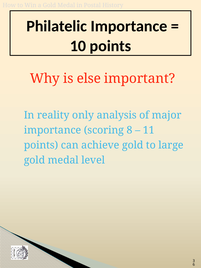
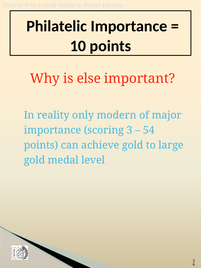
analysis: analysis -> modern (117, 115)
scoring 8: 8 -> 3 (129, 130)
11: 11 -> 54 (149, 130)
